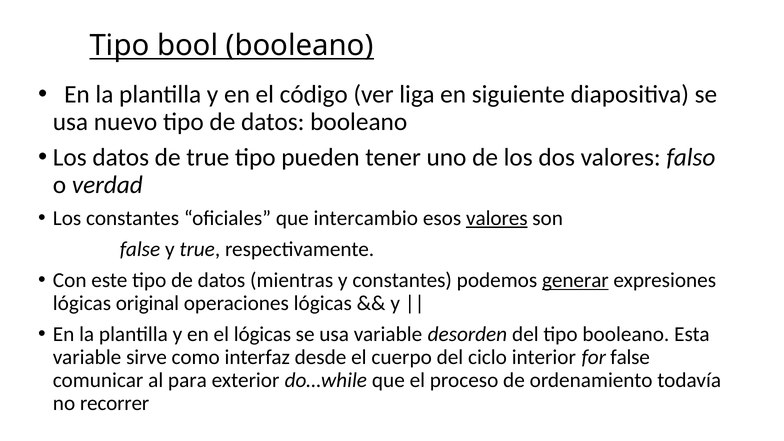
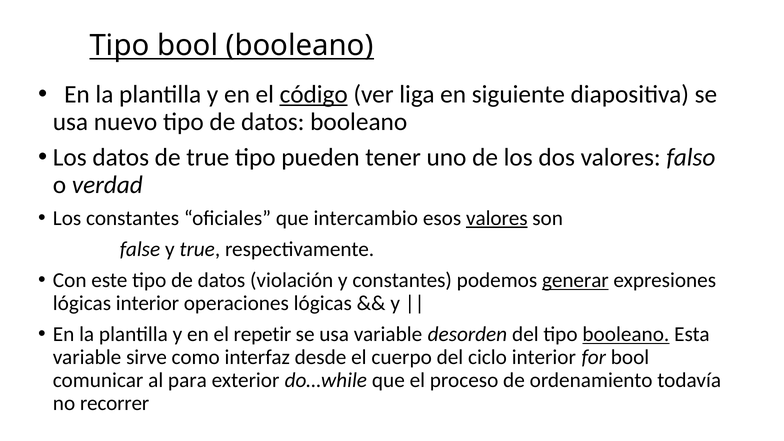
código underline: none -> present (314, 95)
mientras: mientras -> violación (292, 280)
lógicas original: original -> interior (147, 303)
el lógicas: lógicas -> repetir (262, 334)
booleano underline: none -> present (626, 334)
for false: false -> bool (630, 357)
